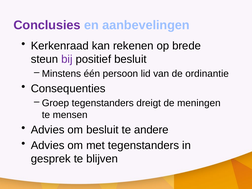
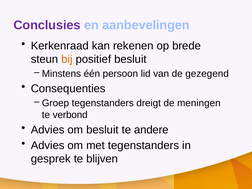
bij colour: purple -> orange (67, 59)
ordinantie: ordinantie -> gezegend (207, 74)
mensen: mensen -> verbond (70, 115)
